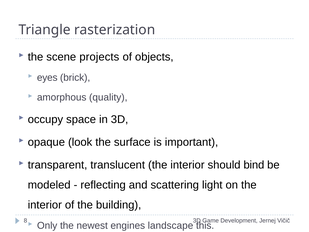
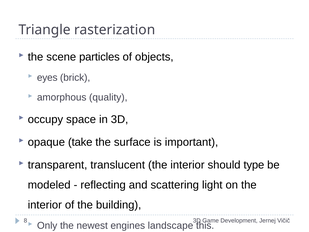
projects: projects -> particles (99, 57)
look: look -> take (80, 142)
bind: bind -> type (254, 165)
